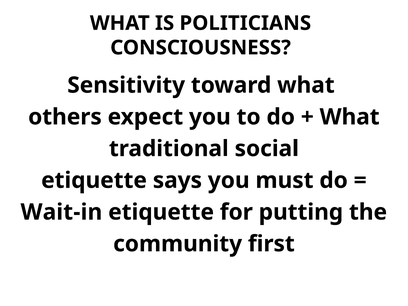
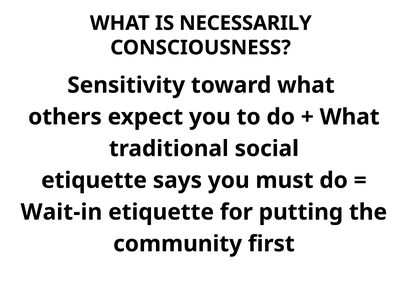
POLITICIANS: POLITICIANS -> NECESSARILY (245, 23)
